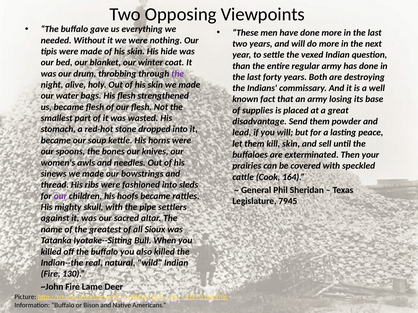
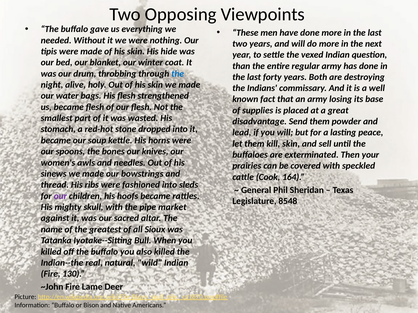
the colour: purple -> blue (178, 74)
7945: 7945 -> 8548 (288, 201)
settlers: settlers -> market (172, 207)
